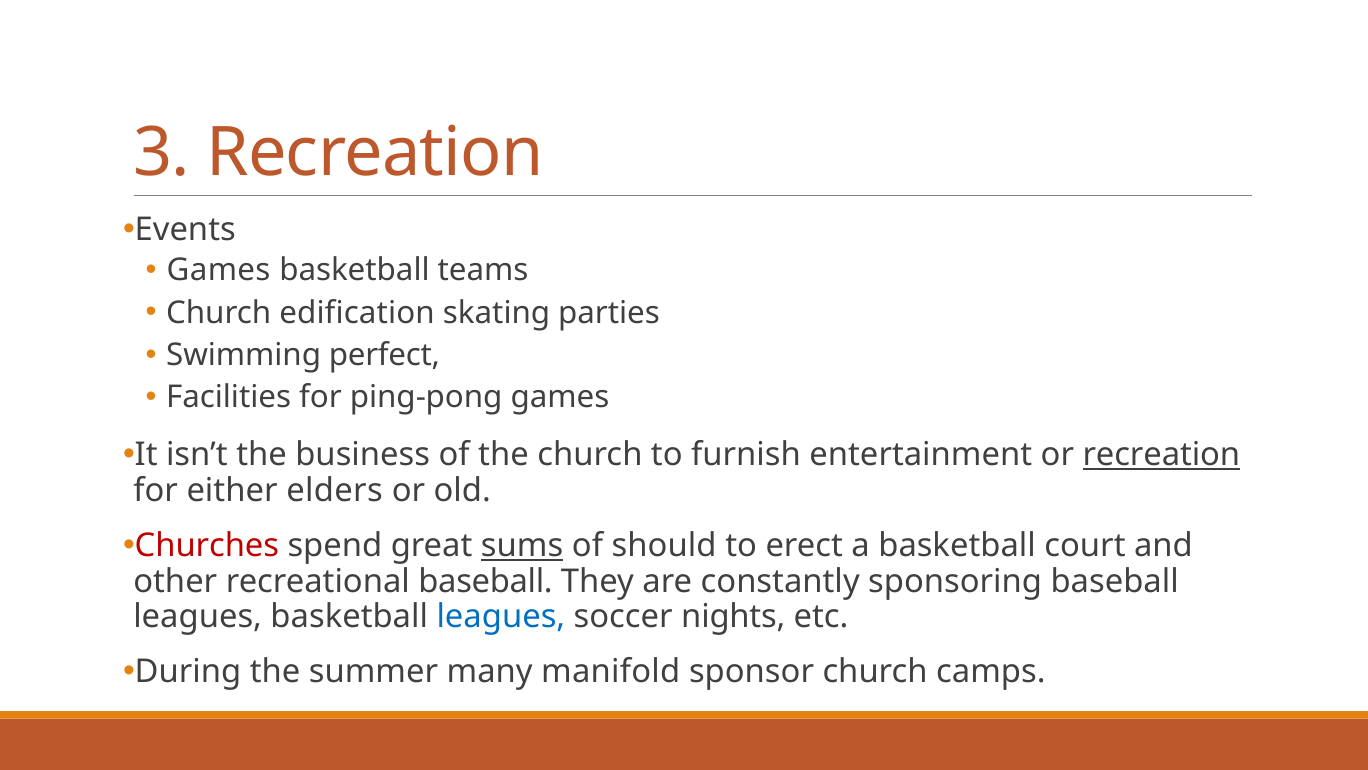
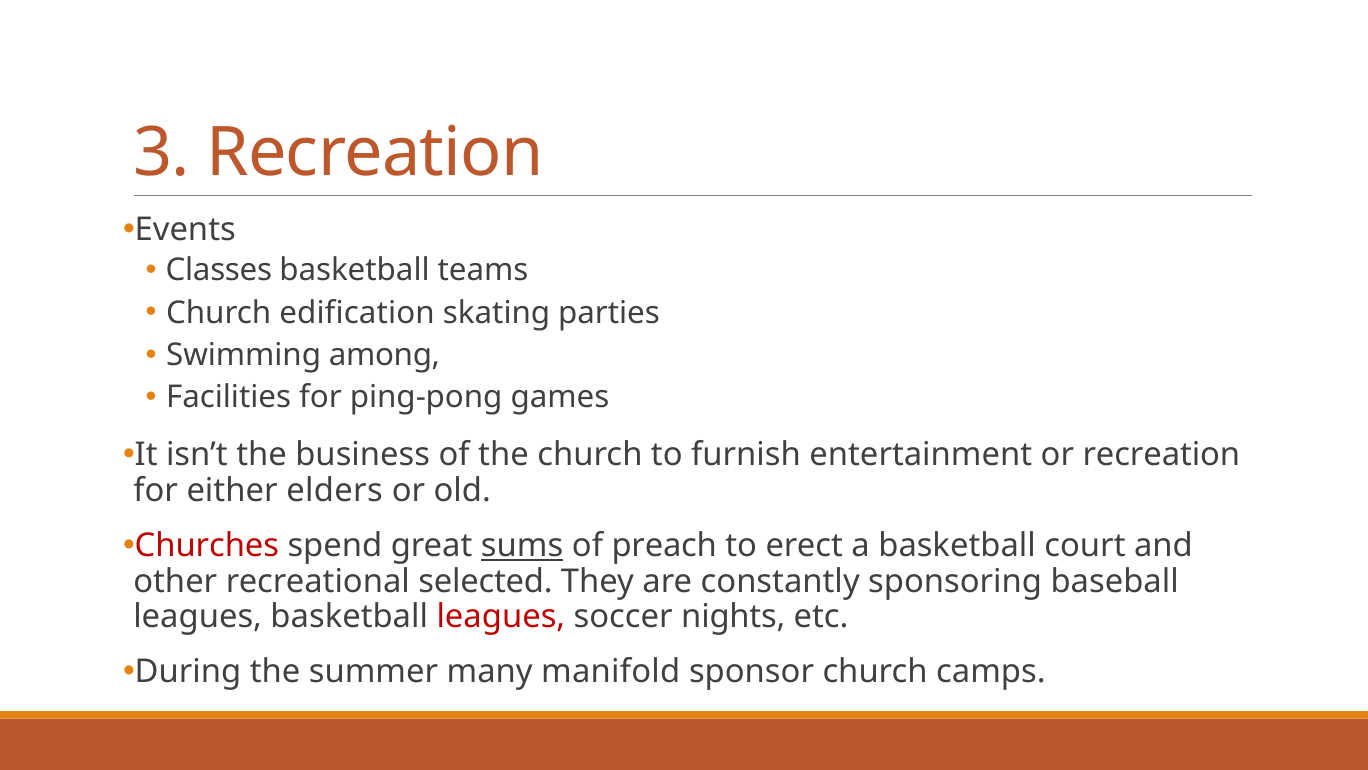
Games: Games -> Classes (219, 270)
perfect: perfect -> among (384, 355)
recreation underline: present -> none (1161, 455)
should: should -> preach (664, 545)
recreational baseball: baseball -> selected (486, 581)
leagues colour: blue -> red (501, 616)
